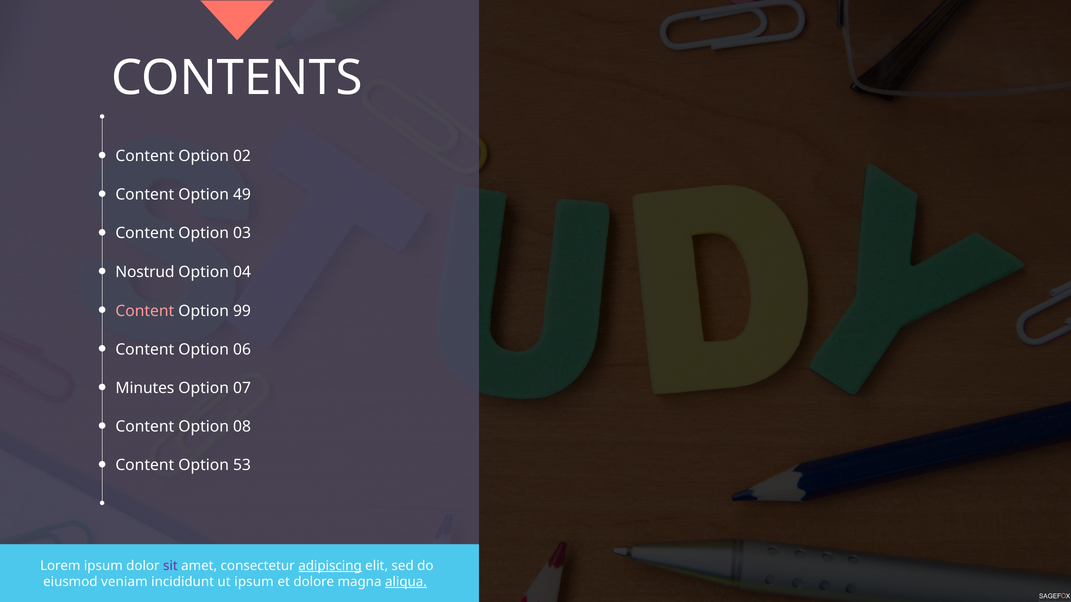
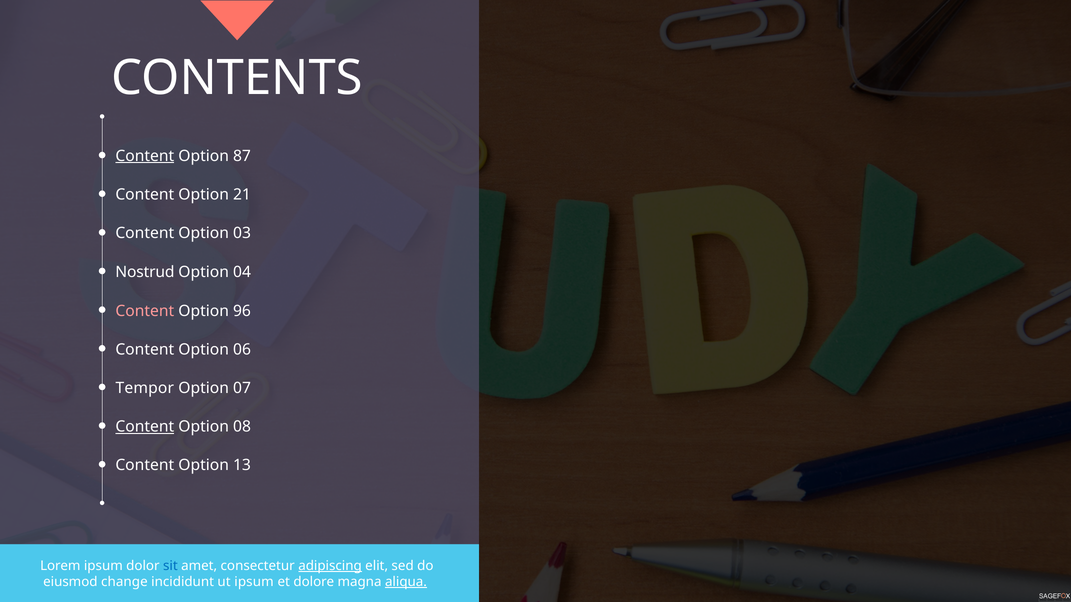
Content underline: none -> present (145, 156)
02: 02 -> 87 (242, 156)
49: 49 -> 21 (242, 195)
99: 99 -> 96 (242, 311)
Minutes: Minutes -> Tempor (145, 388)
Content underline: none -> present (145, 427)
53: 53 -> 13 (242, 466)
sit colour: purple -> blue (170, 566)
veniam: veniam -> change (124, 582)
